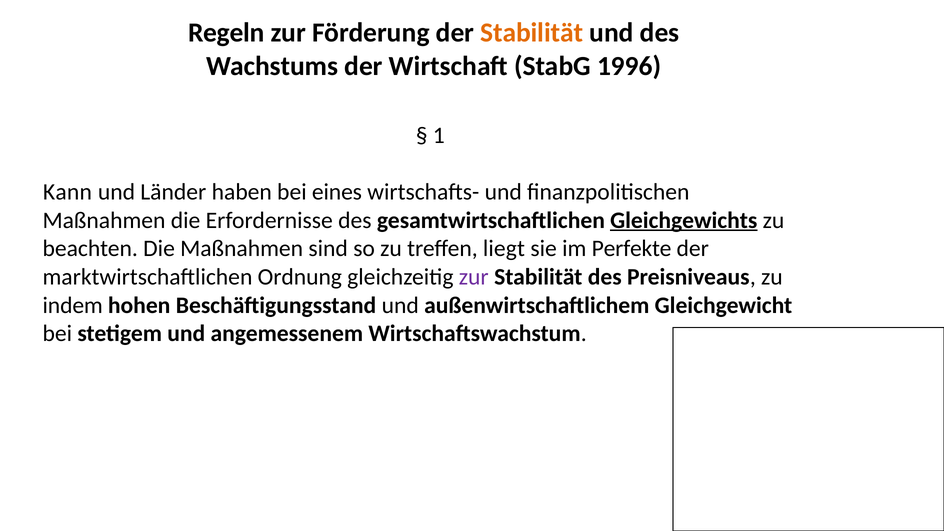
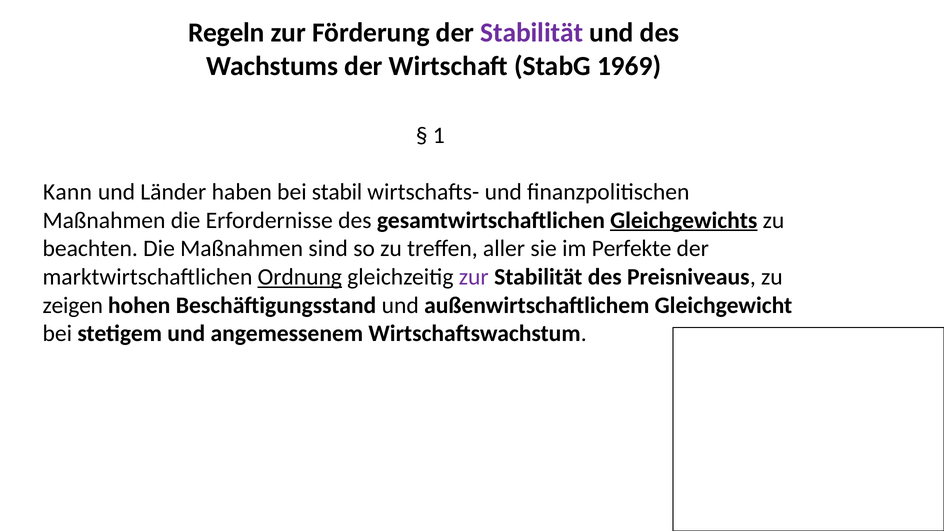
Stabilität colour: orange -> purple (532, 33)
1996: 1996 -> 1969 (629, 66)
eines: eines -> stabil (337, 192)
liegt: liegt -> aller (504, 249)
Ordnung underline: none -> present (300, 277)
indem: indem -> zeigen (73, 305)
